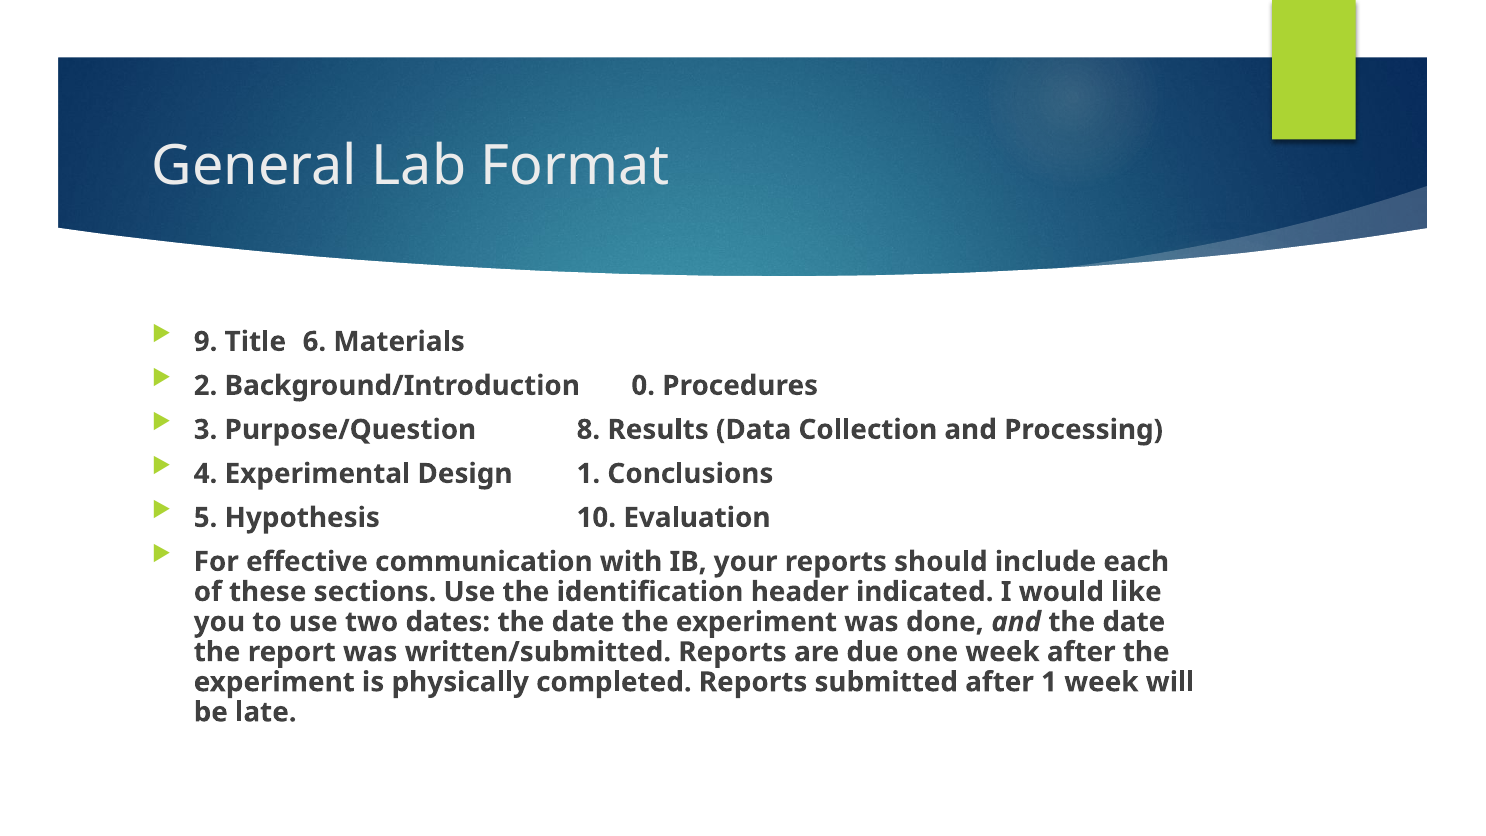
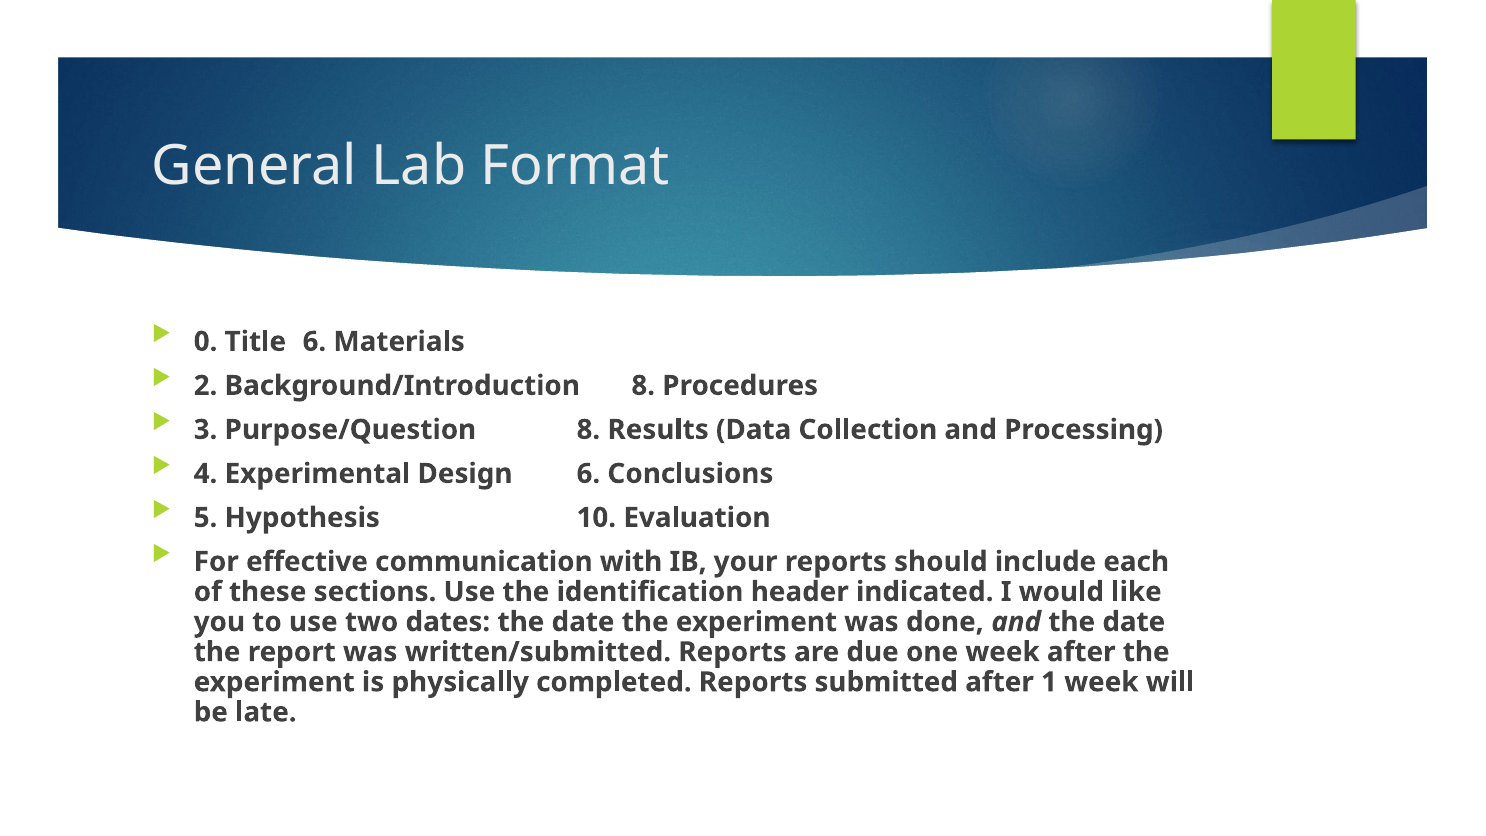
9: 9 -> 0 (206, 342)
Background/Introduction 0: 0 -> 8 (643, 386)
Design 1: 1 -> 6 (588, 474)
